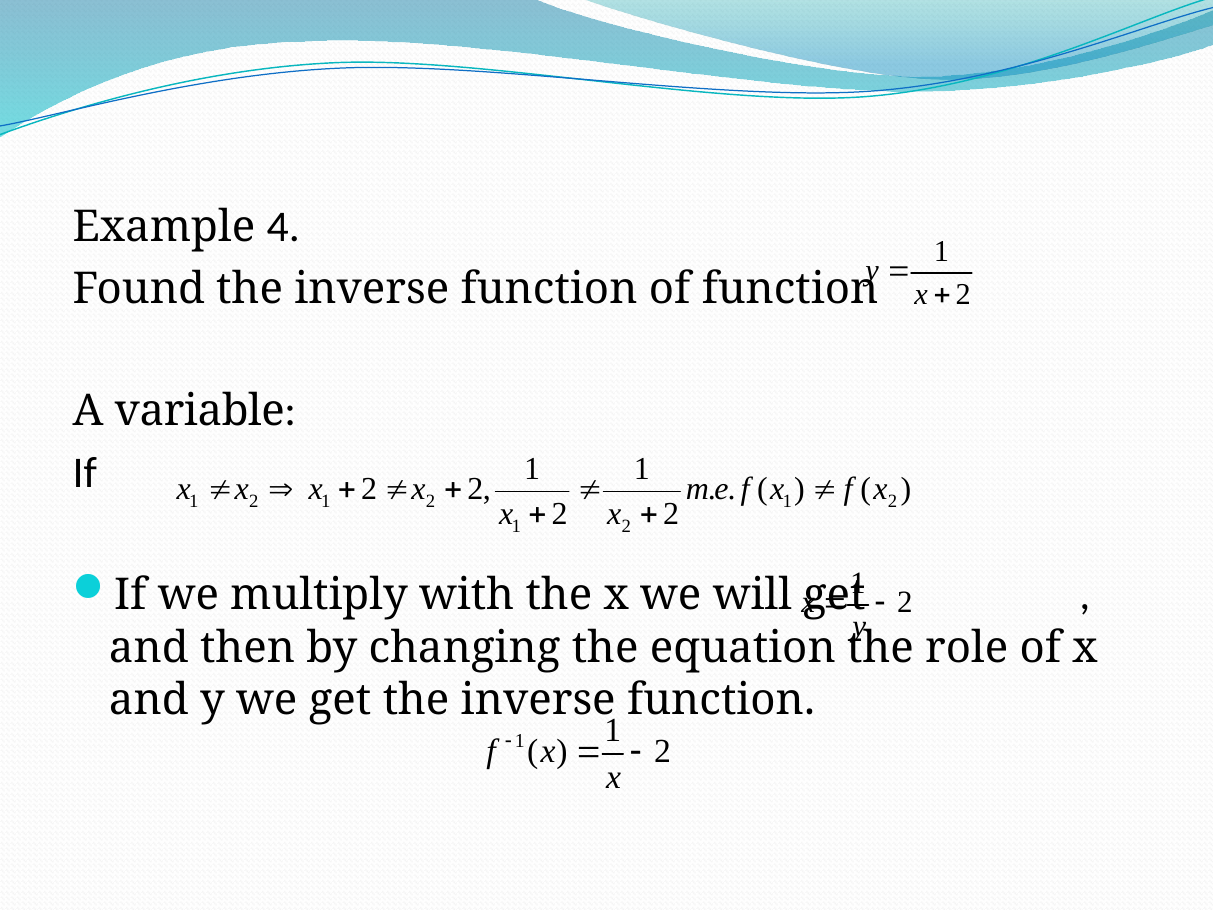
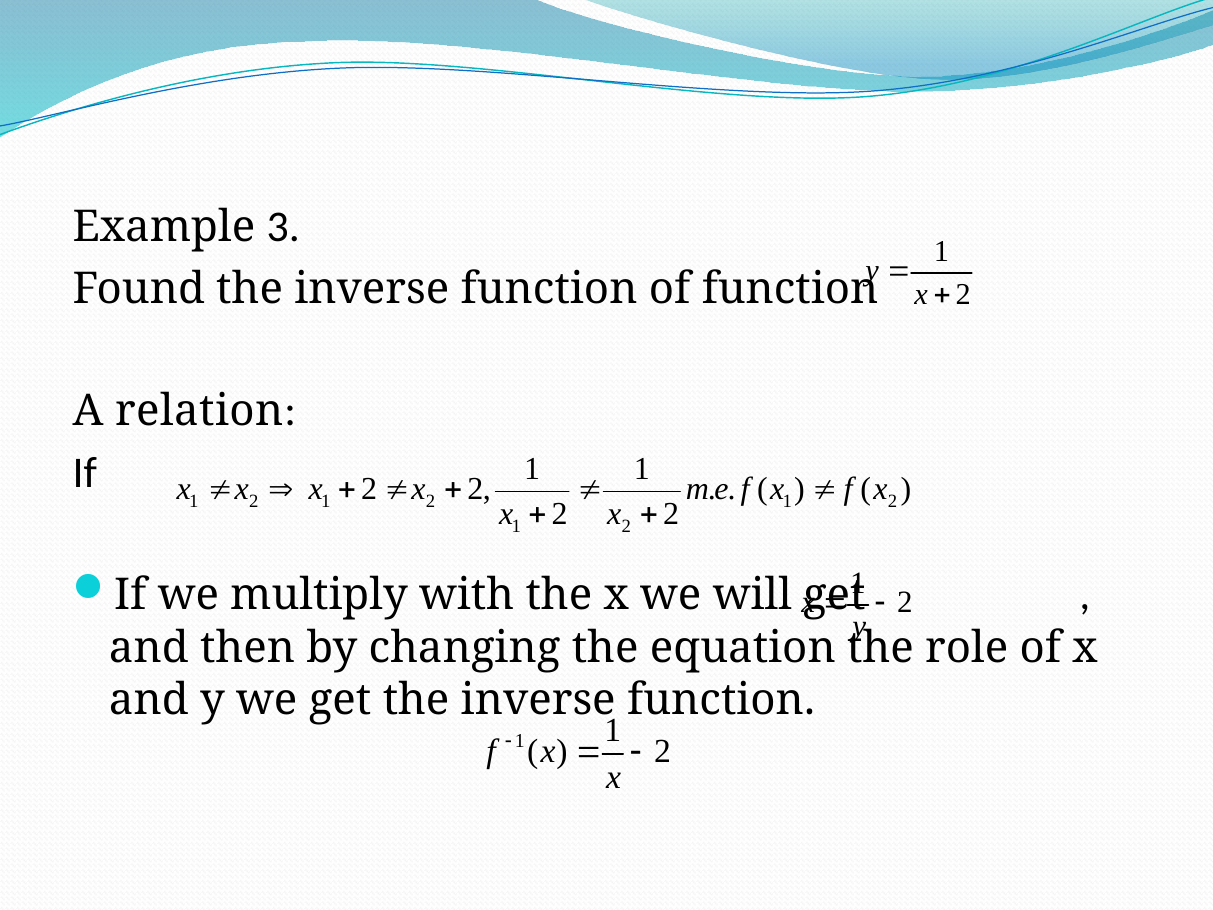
4: 4 -> 3 (283, 227)
variable: variable -> relation (199, 411)
